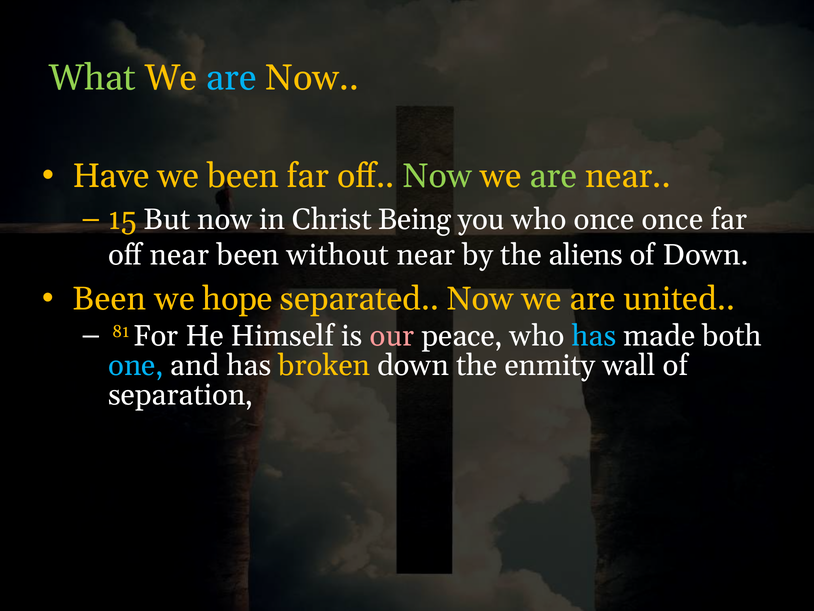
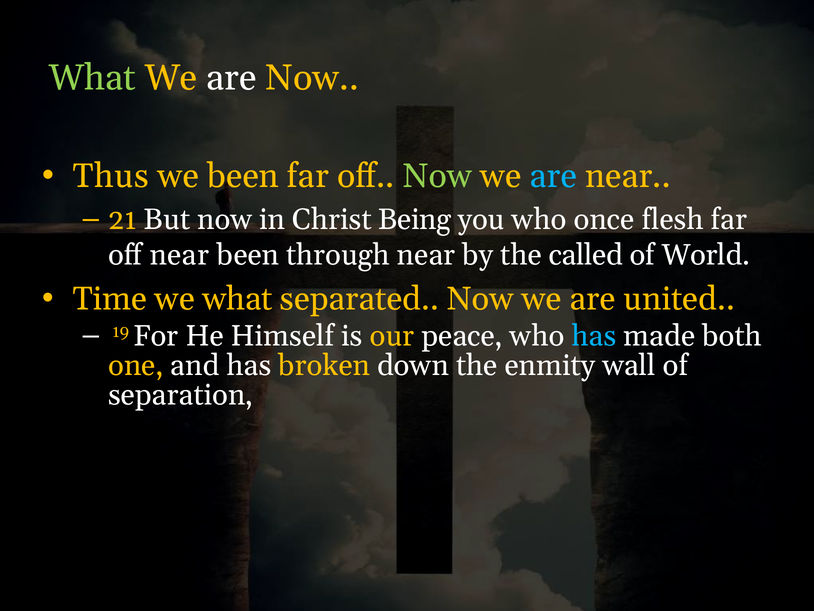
are colour: light blue -> white (231, 78)
Have: Have -> Thus (111, 176)
are colour: light green -> light blue (553, 176)
15: 15 -> 21 (123, 220)
once once: once -> flesh (673, 220)
without: without -> through (338, 255)
aliens: aliens -> called (586, 255)
of Down: Down -> World (706, 255)
Been: Been -> Time (110, 299)
we hope: hope -> what (238, 299)
81: 81 -> 19 (121, 331)
our colour: pink -> yellow (392, 336)
one colour: light blue -> yellow (136, 365)
